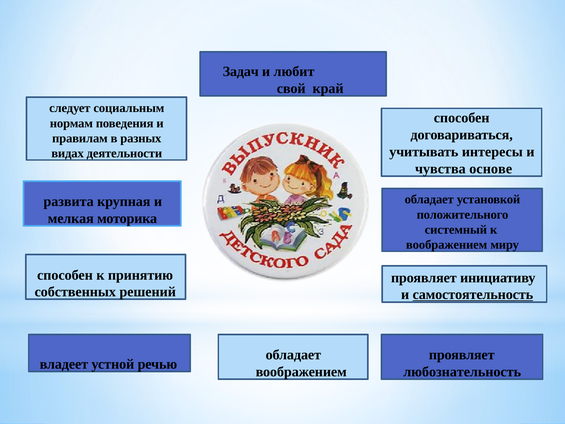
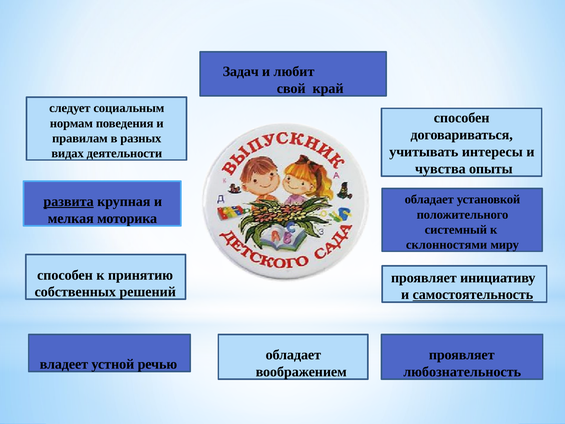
основе: основе -> опыты (491, 169)
развита underline: none -> present (69, 201)
воображением: воображением -> склонностями (447, 245)
